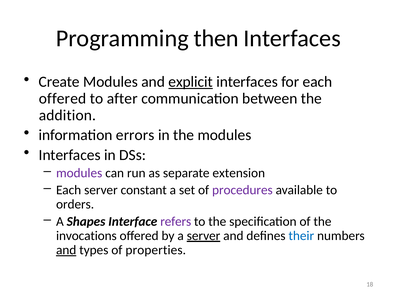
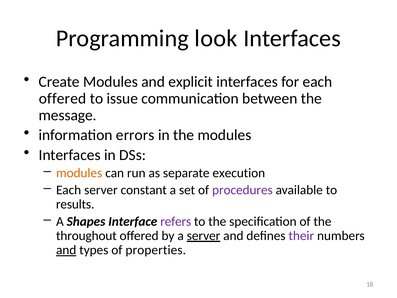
then: then -> look (216, 38)
explicit underline: present -> none (191, 82)
after: after -> issue (122, 98)
addition: addition -> message (68, 115)
modules colour: purple -> orange (79, 173)
extension: extension -> execution (239, 173)
orders: orders -> results (75, 204)
invocations: invocations -> throughout (86, 236)
their colour: blue -> purple (301, 236)
